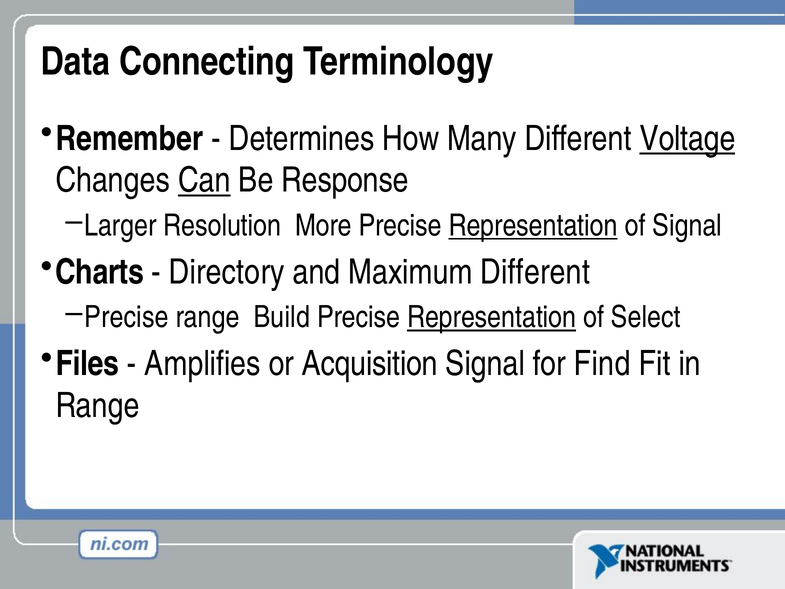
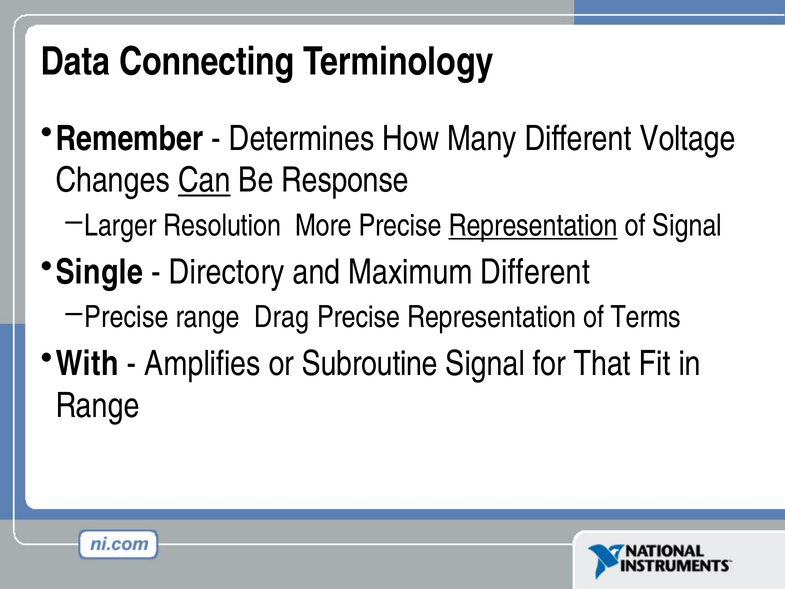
Voltage underline: present -> none (688, 139)
Charts: Charts -> Single (99, 272)
Build: Build -> Drag (282, 317)
Representation underline: present -> none (492, 317)
Select: Select -> Terms (646, 317)
Files: Files -> With (87, 364)
Acquisition: Acquisition -> Subroutine (370, 364)
Find: Find -> That (602, 364)
